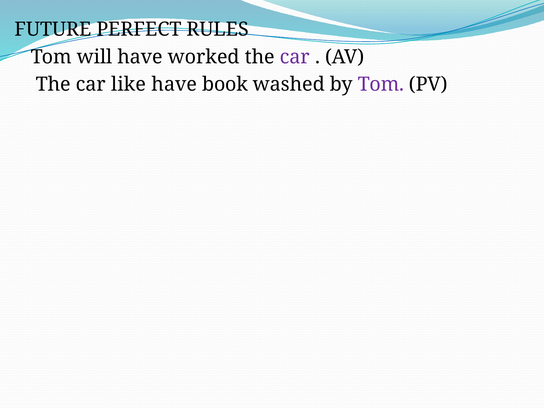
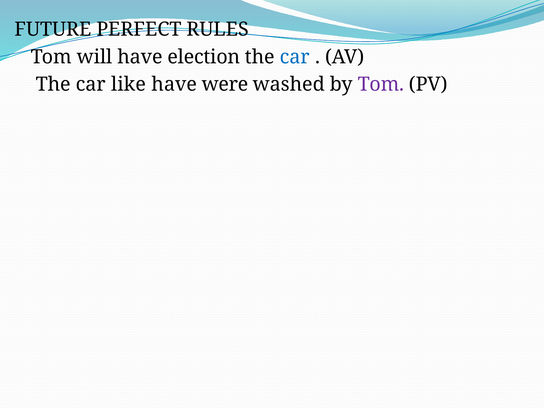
worked: worked -> election (204, 57)
car colour: purple -> blue (295, 57)
book: book -> were (225, 84)
